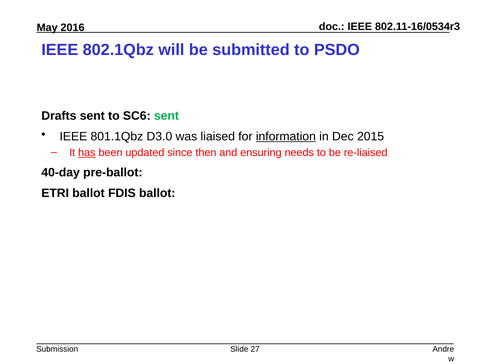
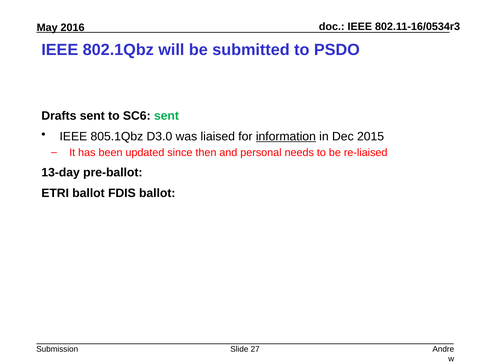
801.1Qbz: 801.1Qbz -> 805.1Qbz (117, 137)
has underline: present -> none (87, 153)
ensuring: ensuring -> personal (261, 153)
40-day: 40-day -> 13-day (61, 173)
